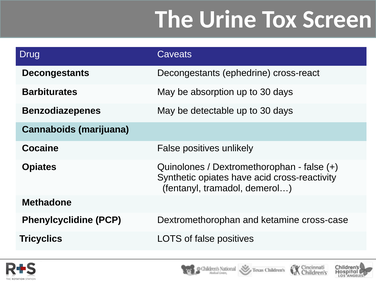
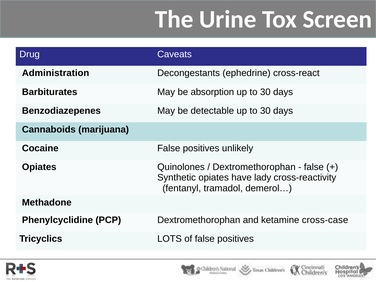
Decongestants: Decongestants -> Administration (56, 73)
acid: acid -> lady (263, 178)
